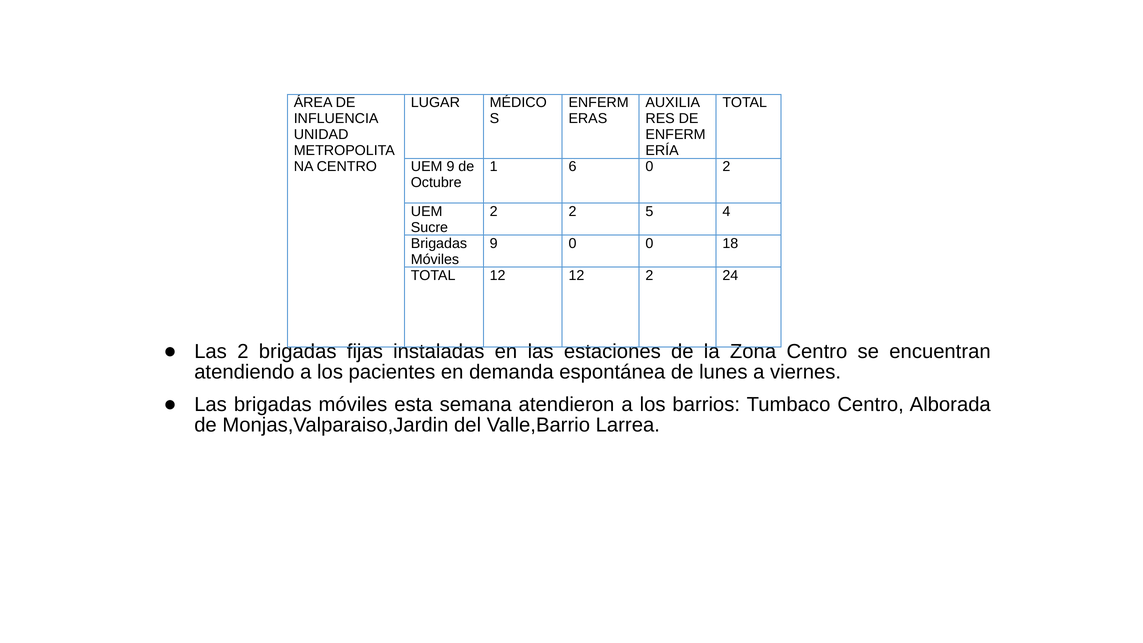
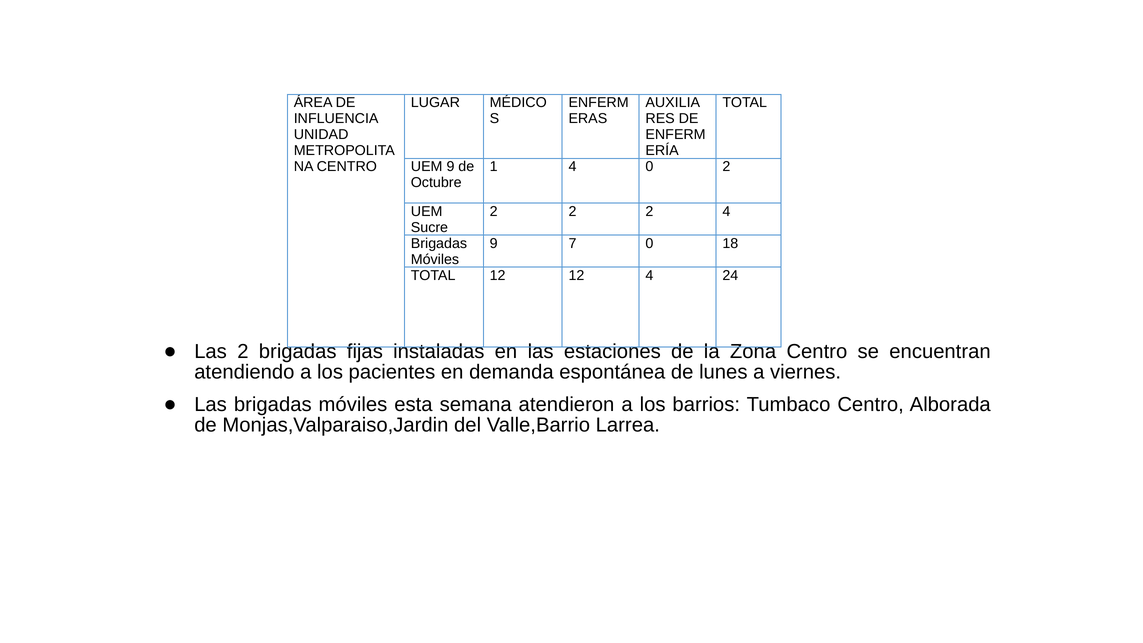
1 6: 6 -> 4 (573, 167)
2 2 5: 5 -> 2 (649, 211)
9 0: 0 -> 7 (573, 243)
12 2: 2 -> 4 (649, 275)
